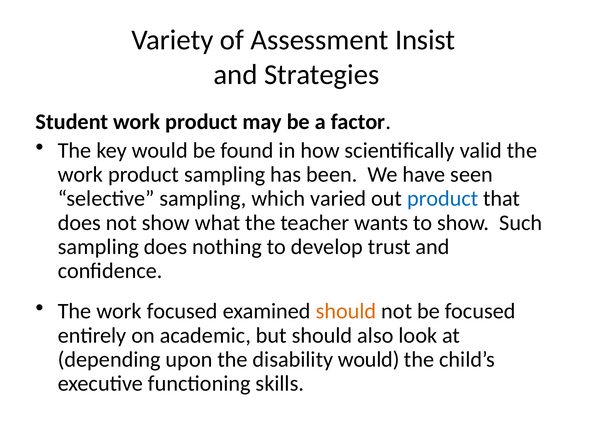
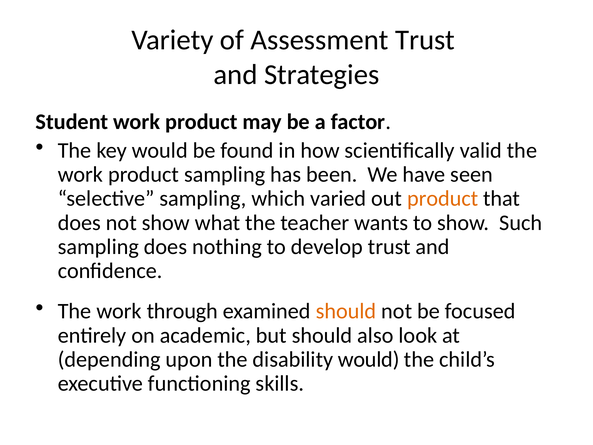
Assessment Insist: Insist -> Trust (425, 40)
product colour: blue -> orange (443, 199)
work focused: focused -> through (182, 311)
